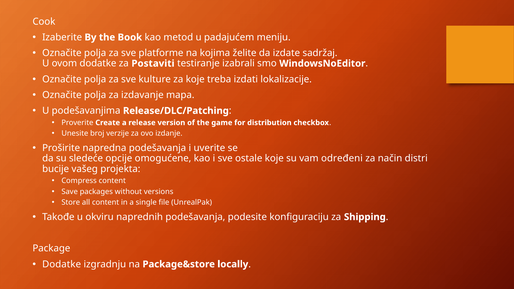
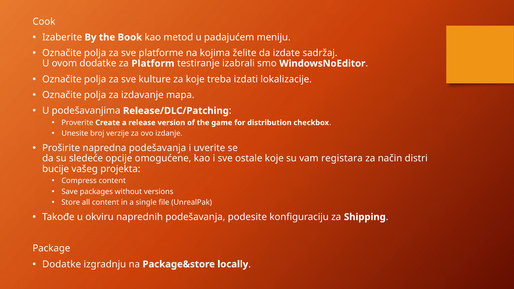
Postaviti: Postaviti -> Platform (153, 63)
određeni: određeni -> registara (342, 159)
